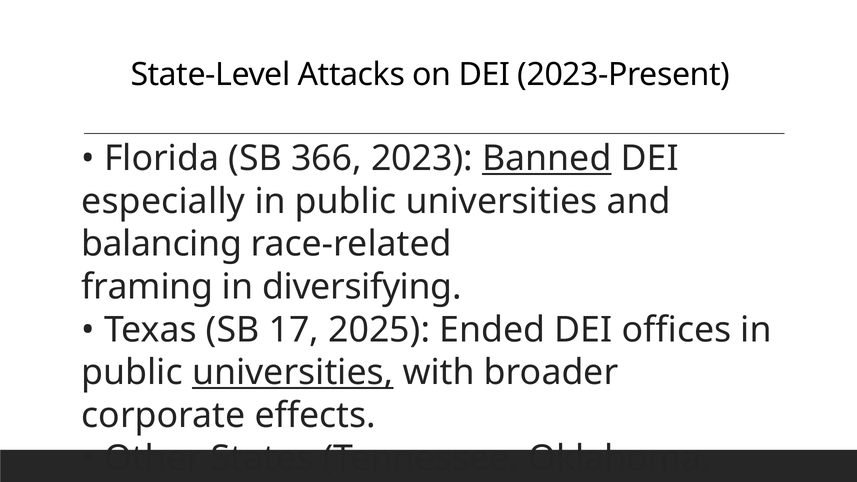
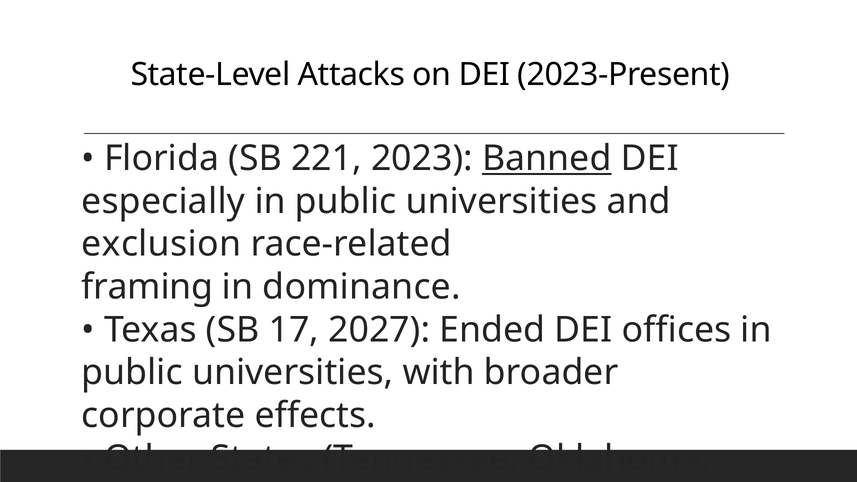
366: 366 -> 221 (326, 159)
balancing: balancing -> exclusion (161, 244)
diversifying: diversifying -> dominance (362, 287)
2025: 2025 -> 2027 (379, 330)
universities underline: present -> none (293, 373)
